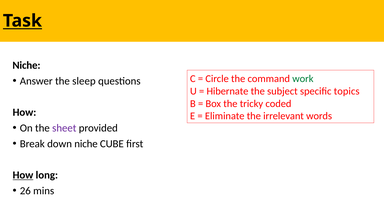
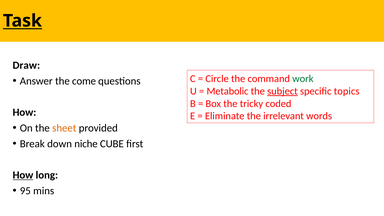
Niche: Niche -> Draw (26, 65)
sleep: sleep -> come (84, 81)
Hibernate: Hibernate -> Metabolic (227, 91)
subject underline: none -> present (282, 91)
sheet colour: purple -> orange (64, 128)
26: 26 -> 95 (25, 191)
